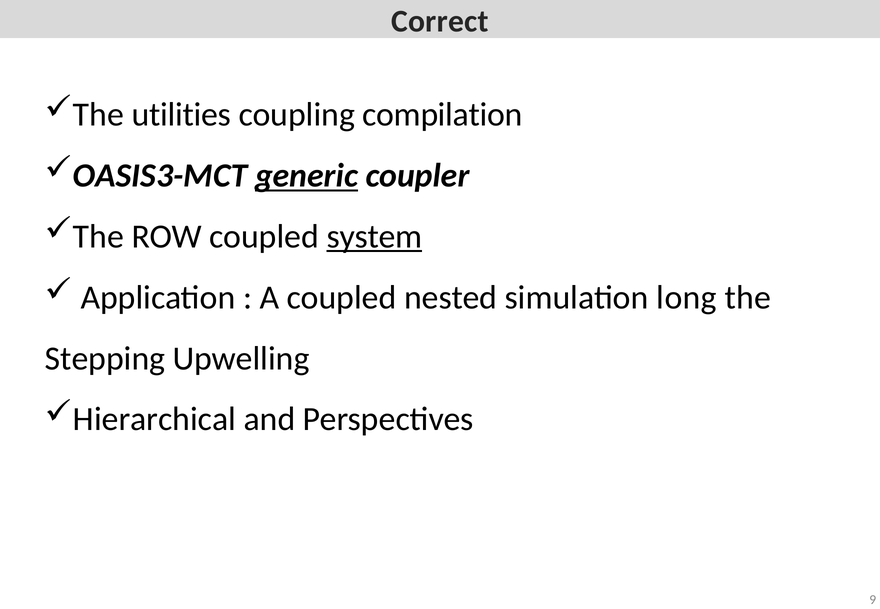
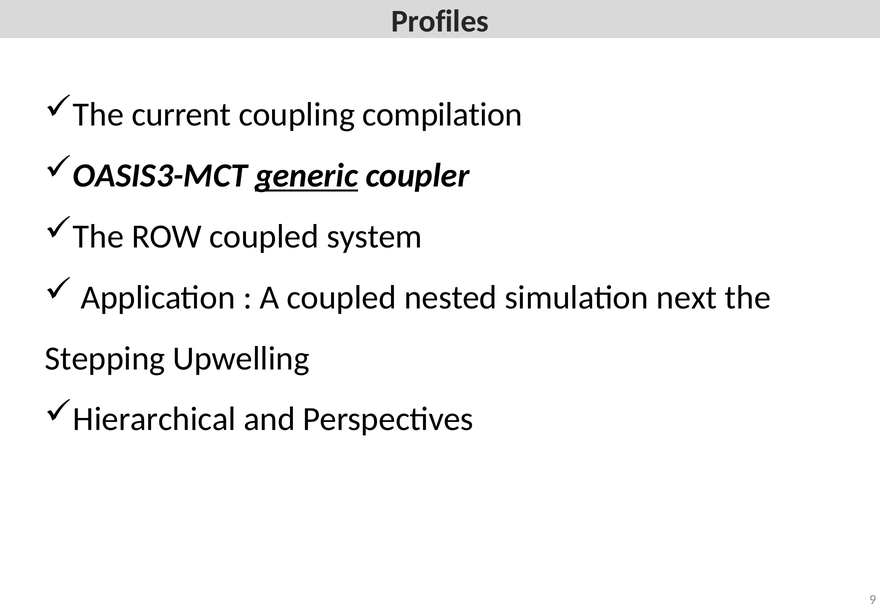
Correct: Correct -> Profiles (440, 21)
utilities: utilities -> current (181, 115)
system underline: present -> none (374, 237)
long: long -> next (687, 298)
